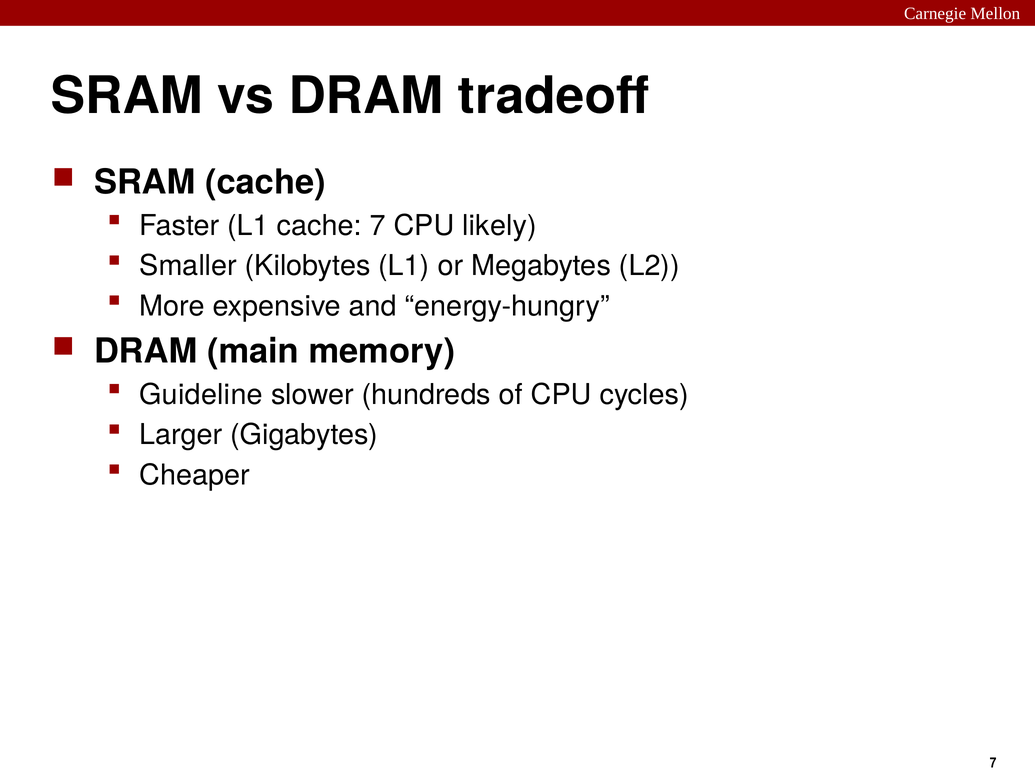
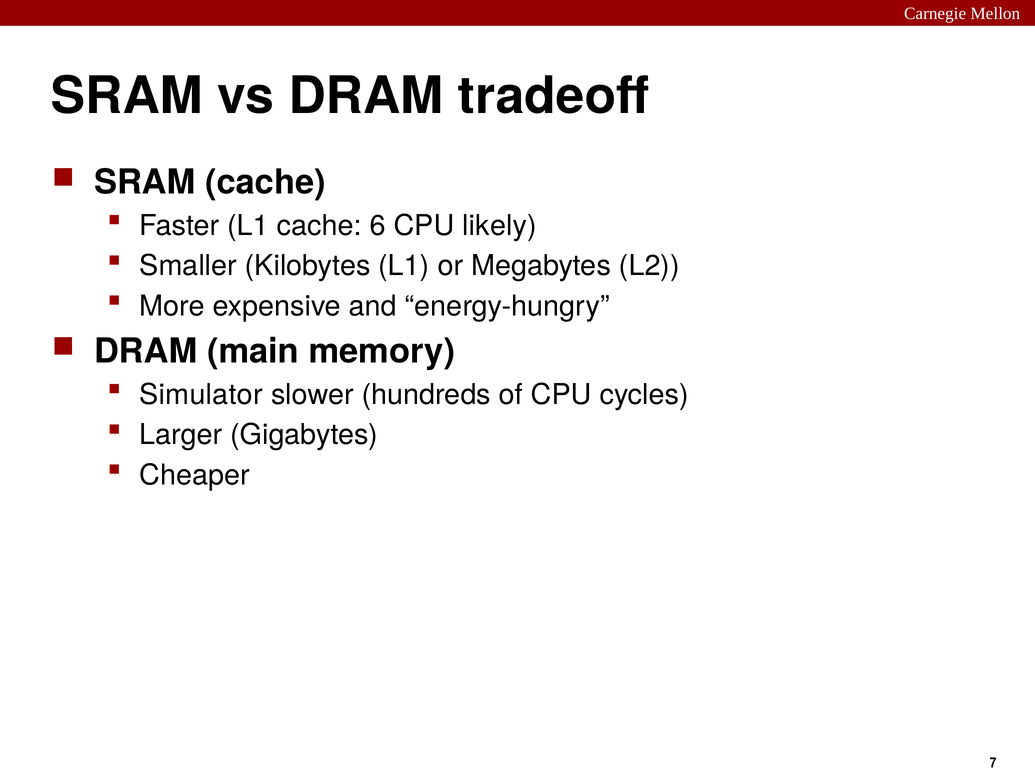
cache 7: 7 -> 6 (378, 226)
Guideline: Guideline -> Simulator (201, 395)
